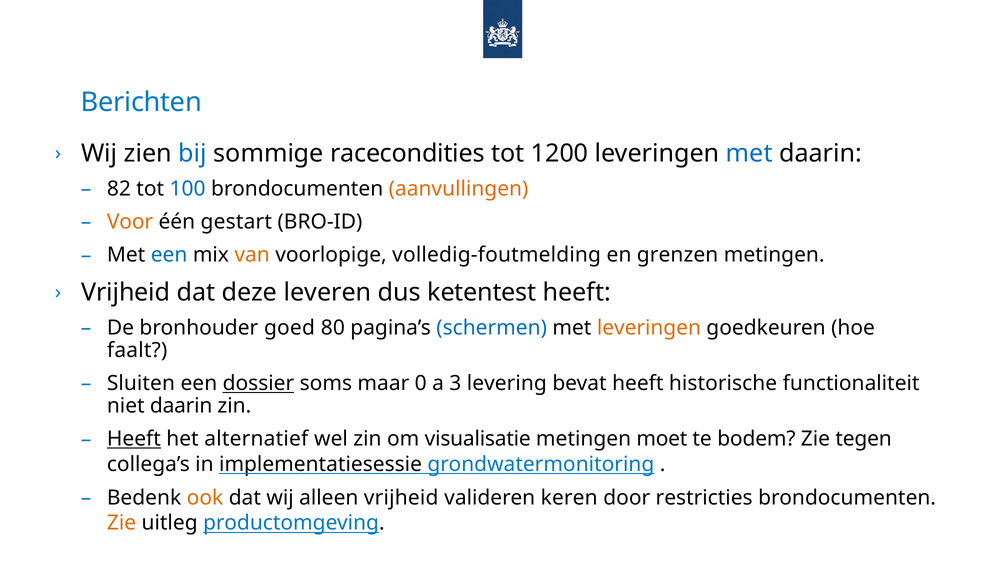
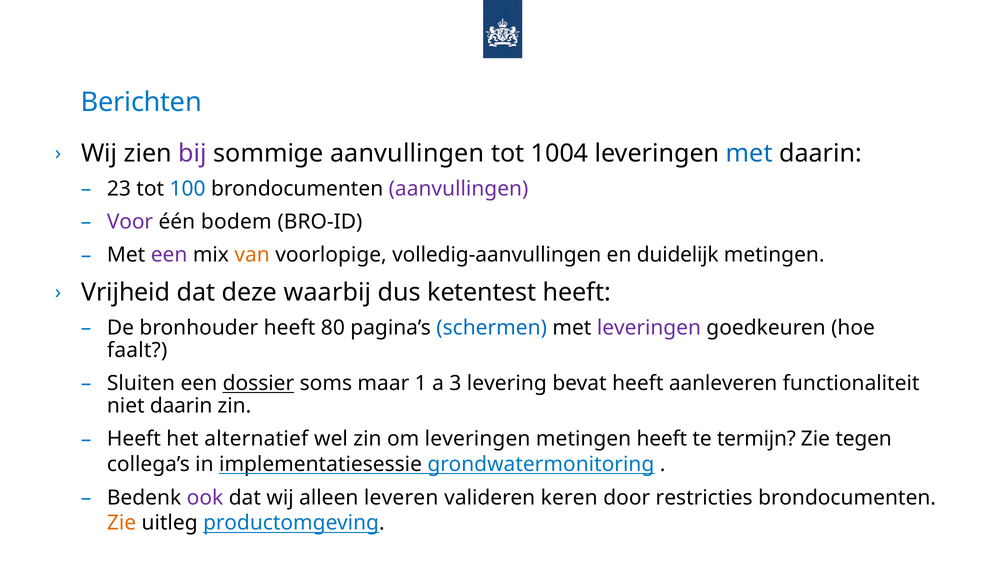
bij colour: blue -> purple (193, 154)
sommige racecondities: racecondities -> aanvullingen (407, 154)
1200: 1200 -> 1004 (560, 154)
82: 82 -> 23 (119, 189)
aanvullingen colour: orange -> purple (459, 189)
Voor colour: orange -> purple (130, 222)
gestart: gestart -> bodem (236, 222)
een colour: blue -> purple (169, 255)
volledig-foutmelding: volledig-foutmelding -> volledig-aanvullingen (497, 255)
grenzen: grenzen -> duidelijk (678, 255)
leveren: leveren -> waarbij (327, 293)
bronhouder goed: goed -> heeft (290, 328)
leveringen colour: orange -> purple (649, 328)
0: 0 -> 1 (421, 384)
historische: historische -> aanleveren (723, 384)
Heeft underline: present -> none (134, 439)
om visualisatie: visualisatie -> leveringen (478, 439)
metingen moet: moet -> heeft (662, 439)
bodem: bodem -> termijn (756, 439)
ook colour: orange -> purple (205, 498)
alleen vrijheid: vrijheid -> leveren (401, 498)
